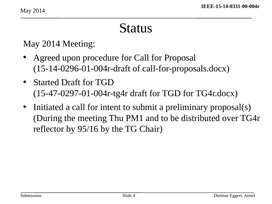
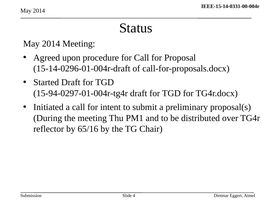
15-47-0297-01-004r-tg4r: 15-47-0297-01-004r-tg4r -> 15-94-0297-01-004r-tg4r (81, 93)
95/16: 95/16 -> 65/16 (88, 129)
